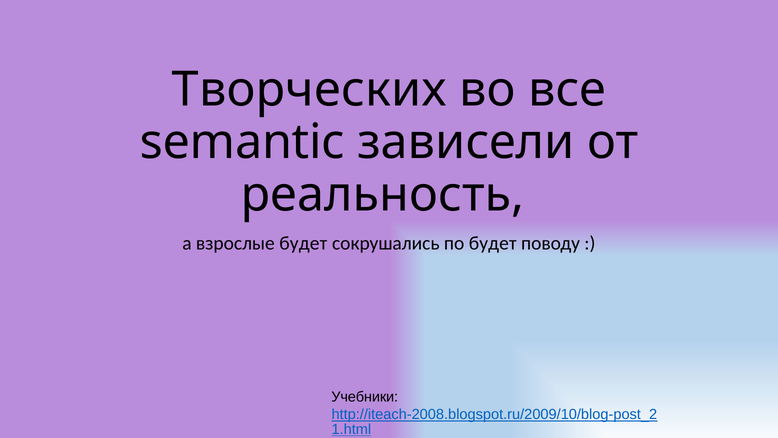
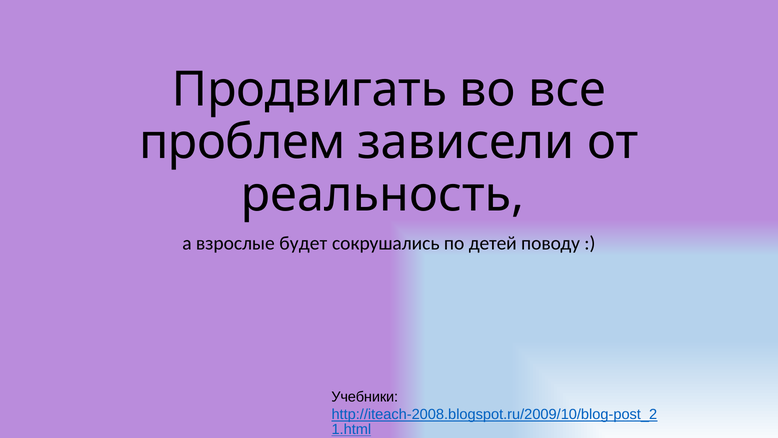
Творческих: Творческих -> Продвигать (310, 89)
semantic: semantic -> проблем (242, 142)
по будет: будет -> детей (493, 243)
